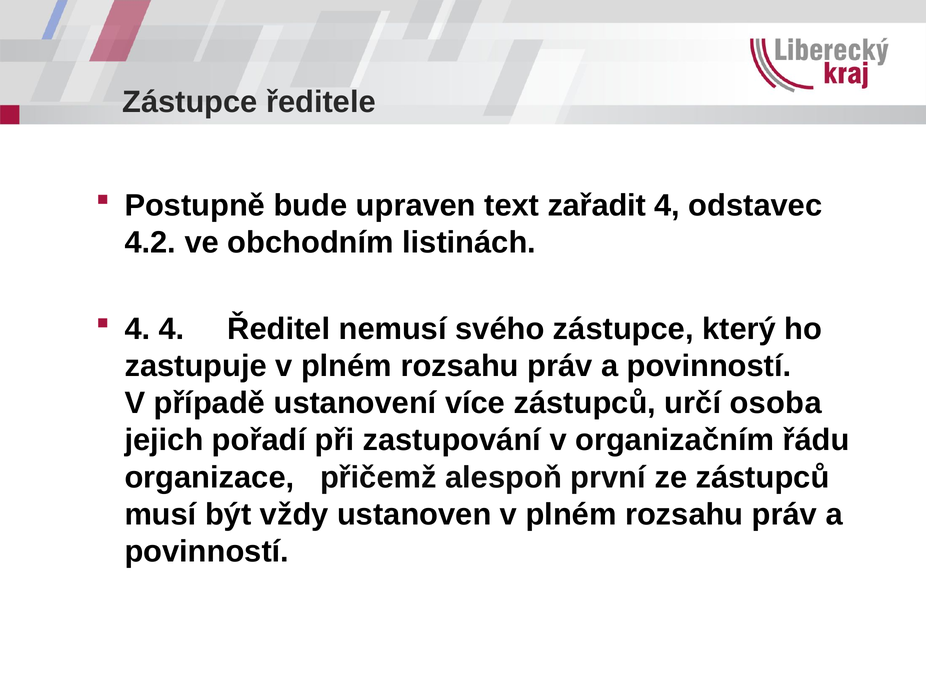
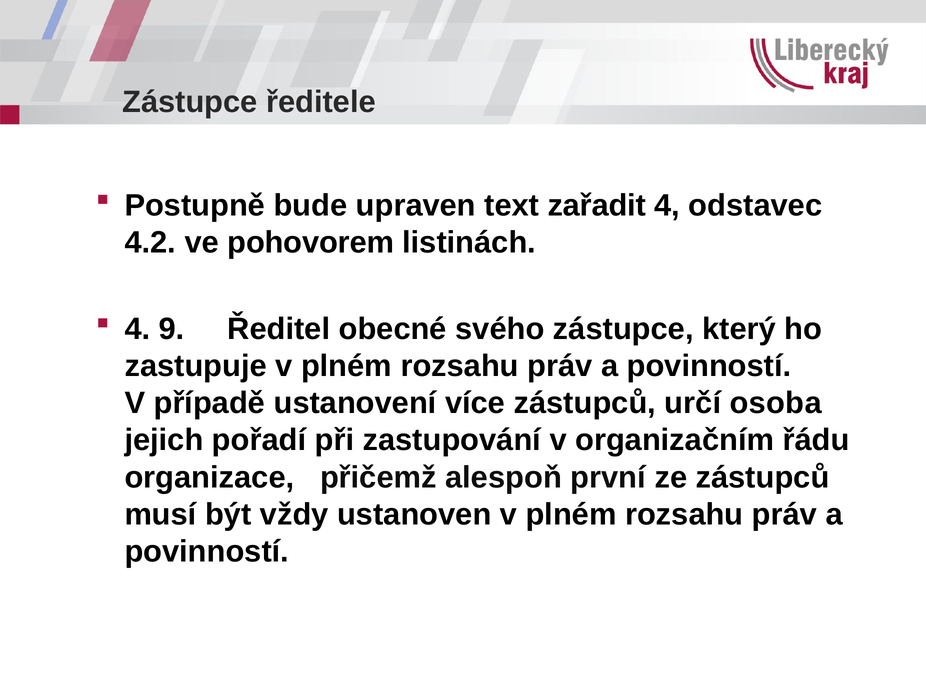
obchodním: obchodním -> pohovorem (311, 242)
4 4: 4 -> 9 (172, 329)
nemusí: nemusí -> obecné (393, 329)
